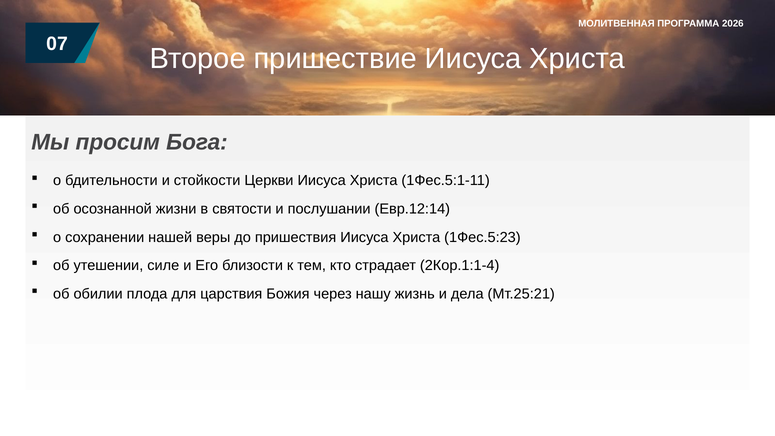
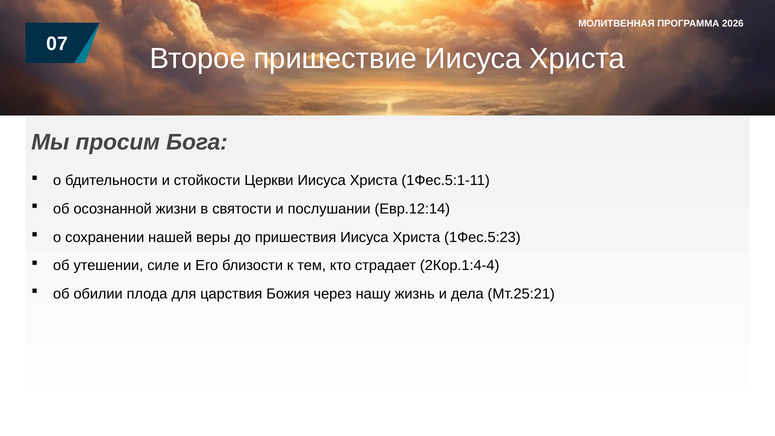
2Кор.1:1-4: 2Кор.1:1-4 -> 2Кор.1:4-4 (460, 266)
